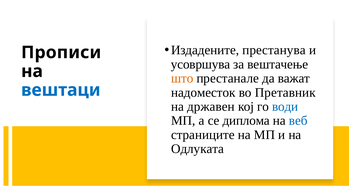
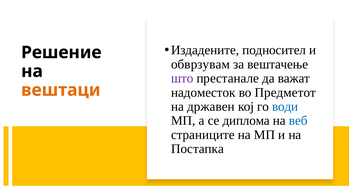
престанува: престанува -> подносител (274, 50)
Прописи: Прописи -> Решение (61, 53)
усовршува: усовршува -> обврзувам (200, 64)
што colour: orange -> purple (182, 78)
Претавник: Претавник -> Предметот (285, 93)
вештаци colour: blue -> orange (61, 90)
Одлуката: Одлуката -> Постапка (197, 149)
